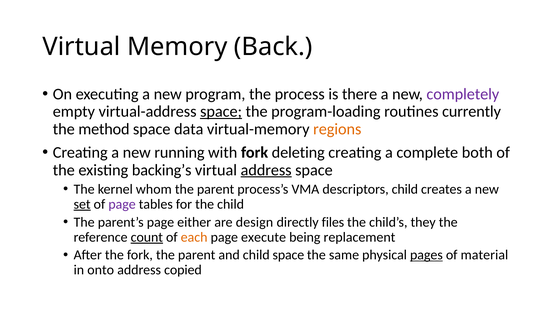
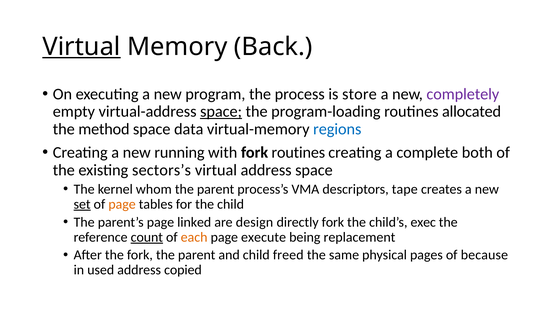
Virtual underline: none -> present (81, 47)
there: there -> store (359, 94)
currently: currently -> allocated (472, 112)
regions colour: orange -> blue (337, 129)
fork deleting: deleting -> routines (298, 152)
backing’s: backing’s -> sectors’s (162, 170)
address underline: present -> none (266, 170)
descriptors child: child -> tape (405, 189)
page colour: purple -> orange (122, 204)
either: either -> linked (194, 222)
directly files: files -> fork (333, 222)
they: they -> exec (423, 222)
child space: space -> freed (288, 255)
pages underline: present -> none (426, 255)
material: material -> because (484, 255)
onto: onto -> used (101, 270)
